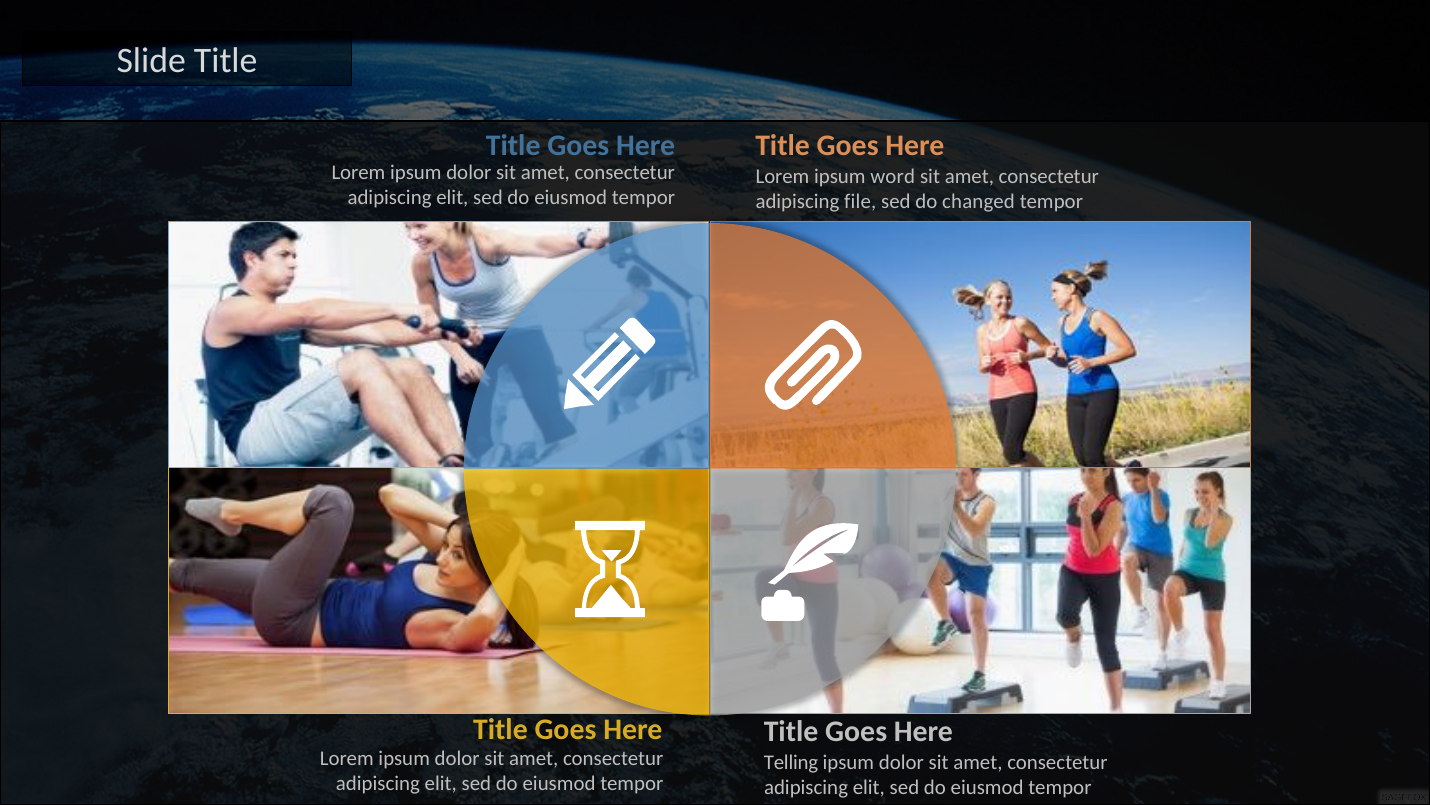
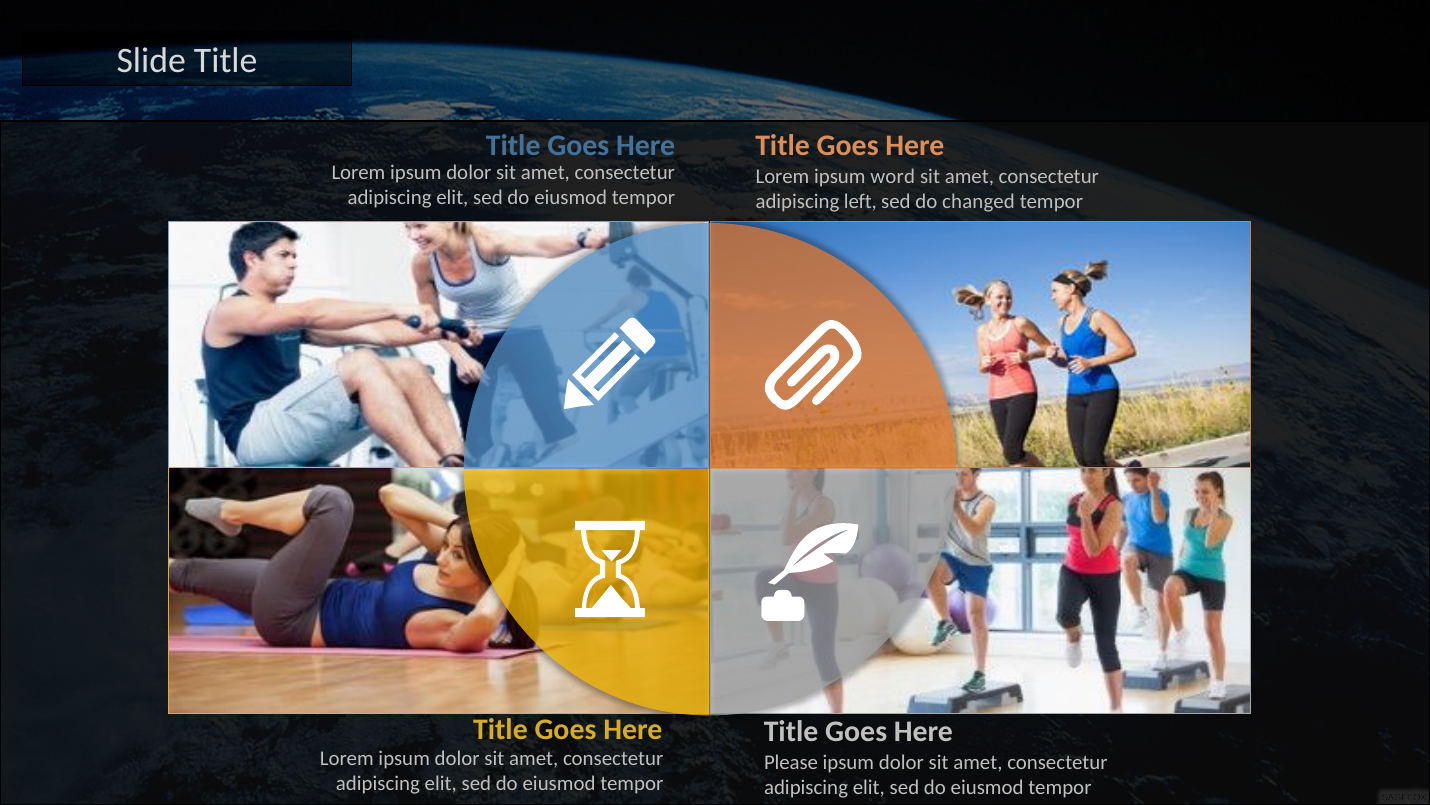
file: file -> left (860, 201)
Telling: Telling -> Please (791, 762)
